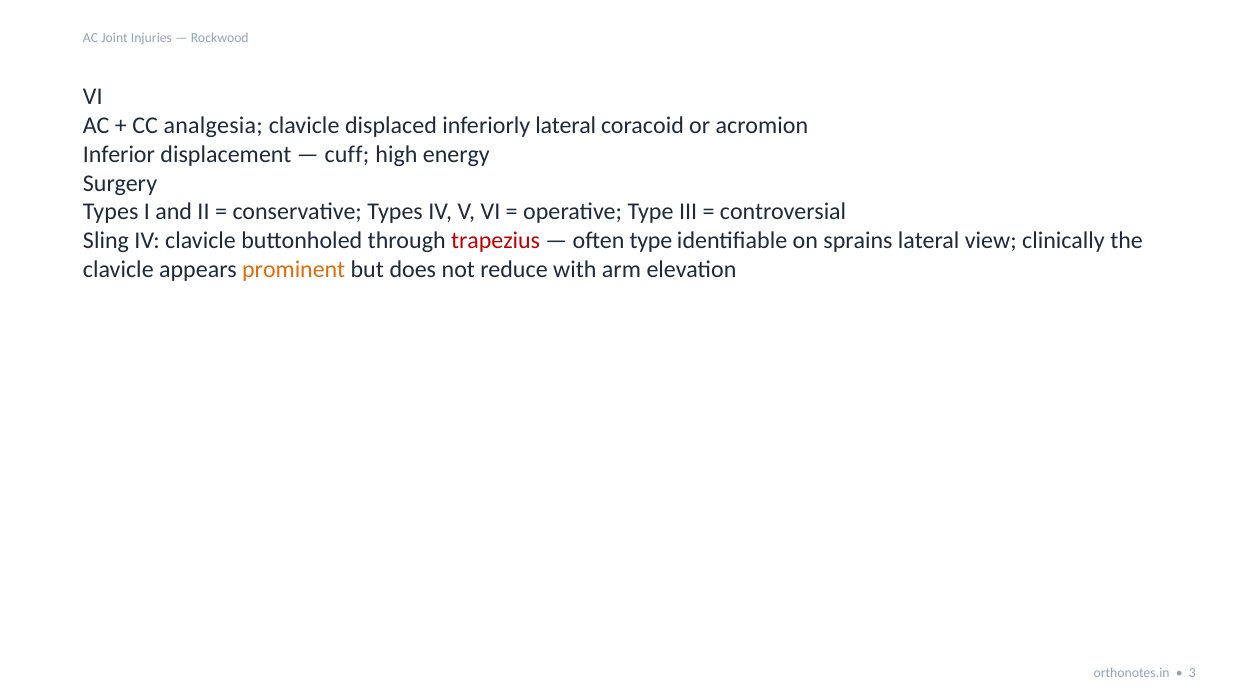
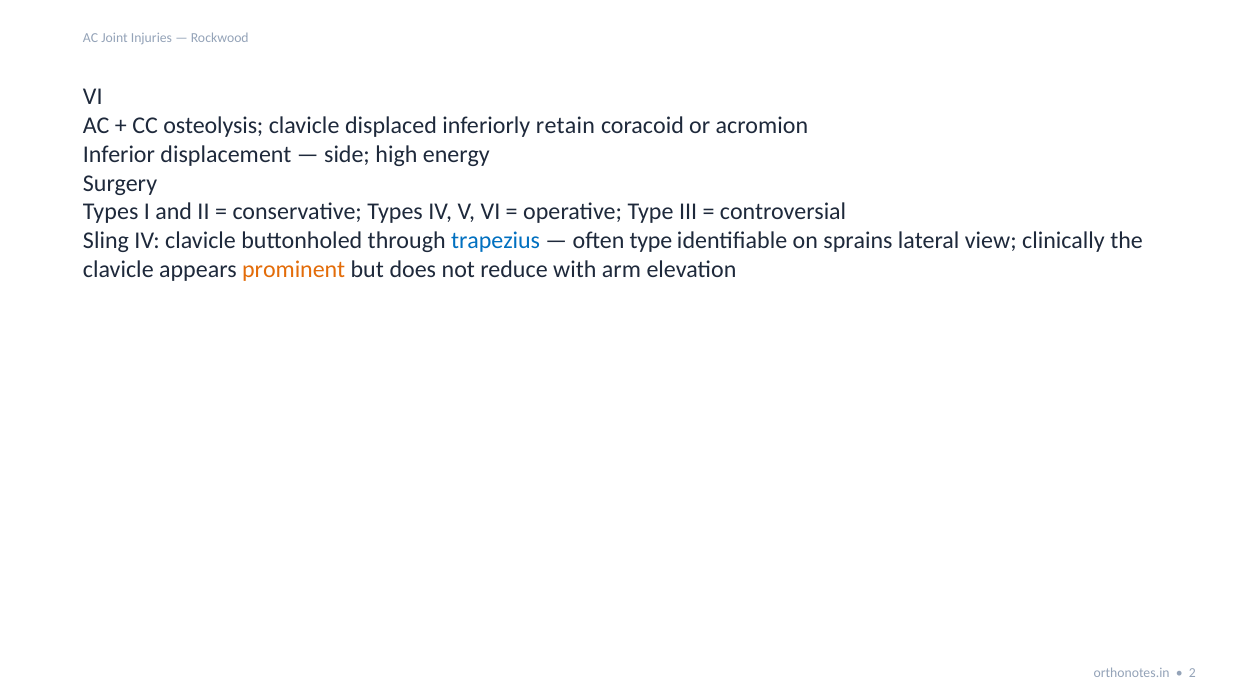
analgesia: analgesia -> osteolysis (213, 126)
inferiorly lateral: lateral -> retain (566, 126)
cuff: cuff -> side (347, 154)
trapezius colour: red -> blue (496, 241)
3: 3 -> 2 (1192, 673)
